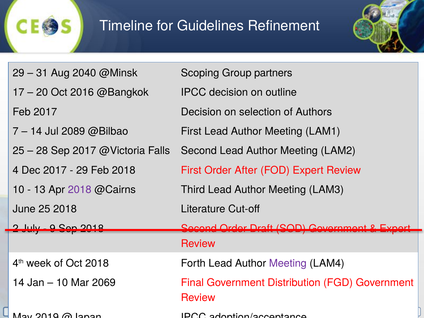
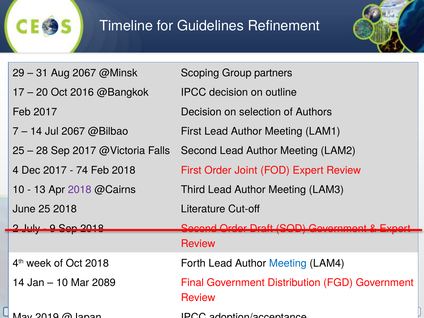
Aug 2040: 2040 -> 2067 (84, 73)
Jul 2089: 2089 -> 2067 (73, 131)
29: 29 -> 74 (82, 170)
After: After -> Joint (246, 170)
Meeting colour: purple -> blue (288, 263)
2069: 2069 -> 2089 (104, 283)
